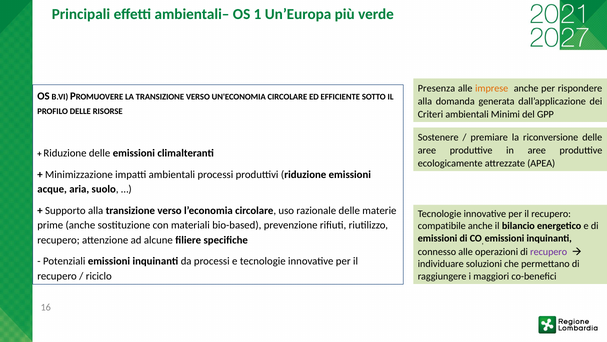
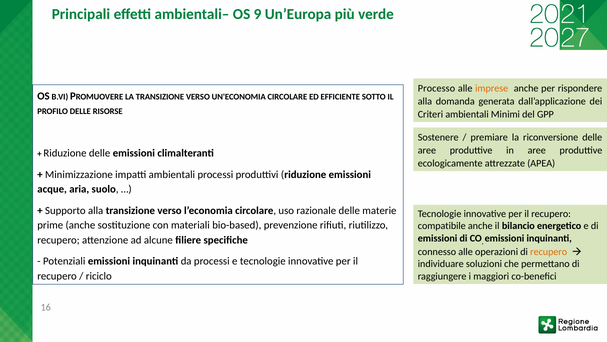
1: 1 -> 9 (258, 14)
Presenza: Presenza -> Processo (436, 88)
recupero colour: purple -> orange (549, 252)
